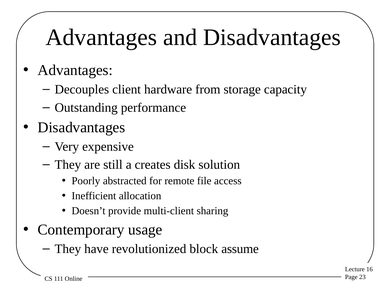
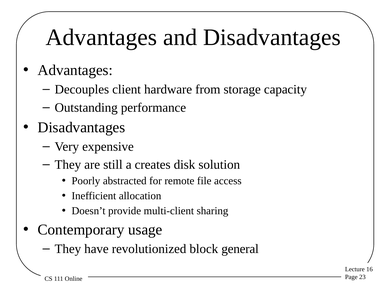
assume: assume -> general (240, 249)
